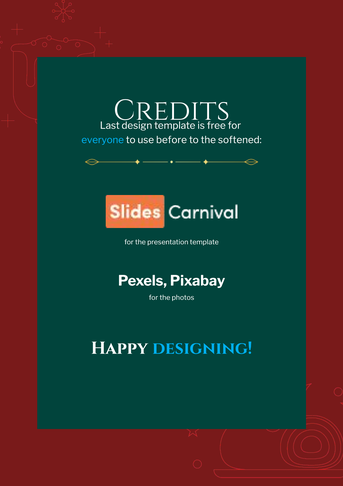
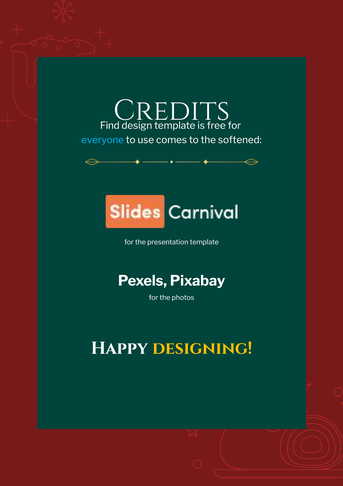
Last: Last -> Find (110, 125)
before: before -> comes (172, 140)
designing colour: light blue -> yellow (202, 348)
